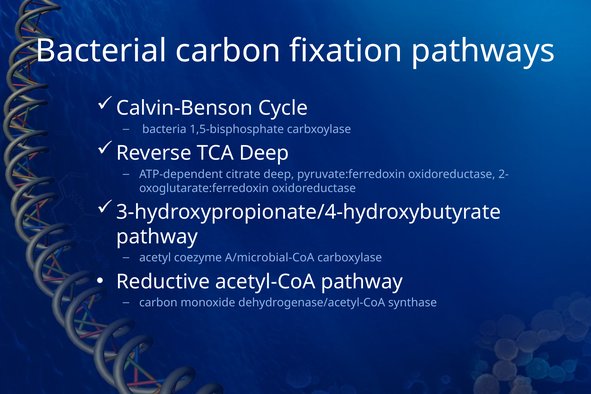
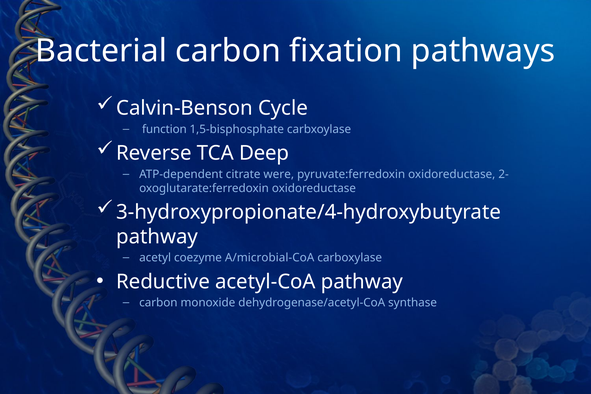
bacteria: bacteria -> function (164, 129)
citrate deep: deep -> were (279, 174)
